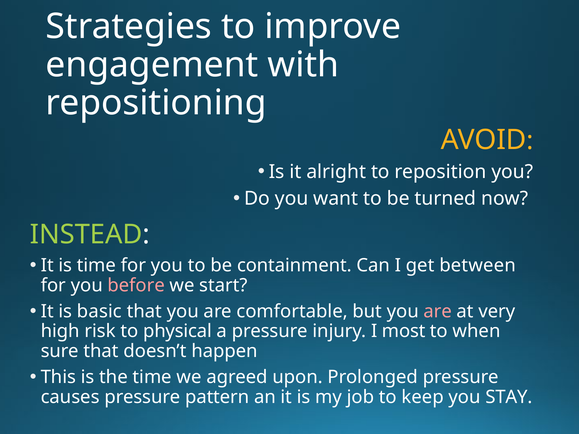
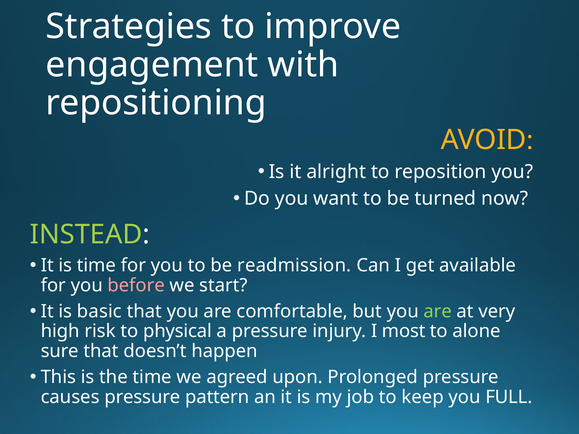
containment: containment -> readmission (294, 265)
between: between -> available (478, 265)
are colour: pink -> light green (438, 311)
when: when -> alone (477, 331)
STAY: STAY -> FULL (509, 397)
